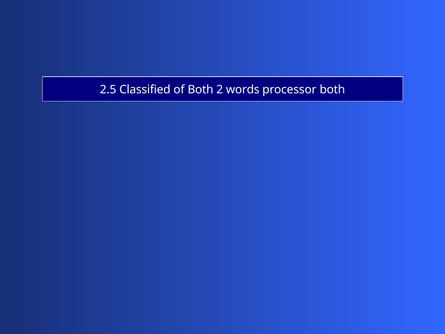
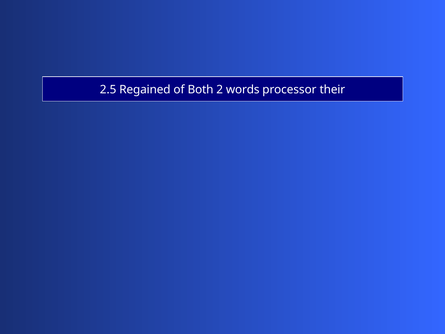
Classified: Classified -> Regained (145, 90)
processor both: both -> their (332, 90)
